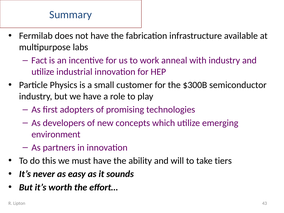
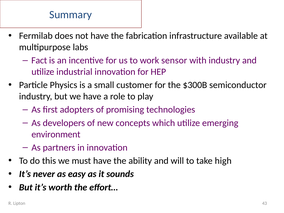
anneal: anneal -> sensor (174, 60)
tiers: tiers -> high (223, 161)
